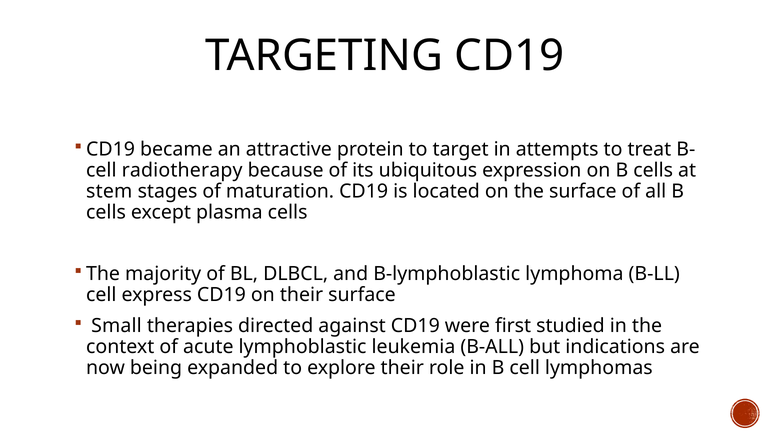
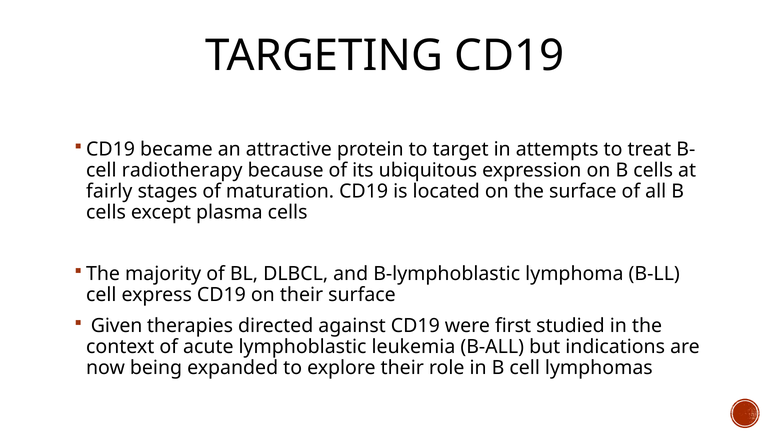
stem: stem -> fairly (109, 191)
Small: Small -> Given (117, 326)
